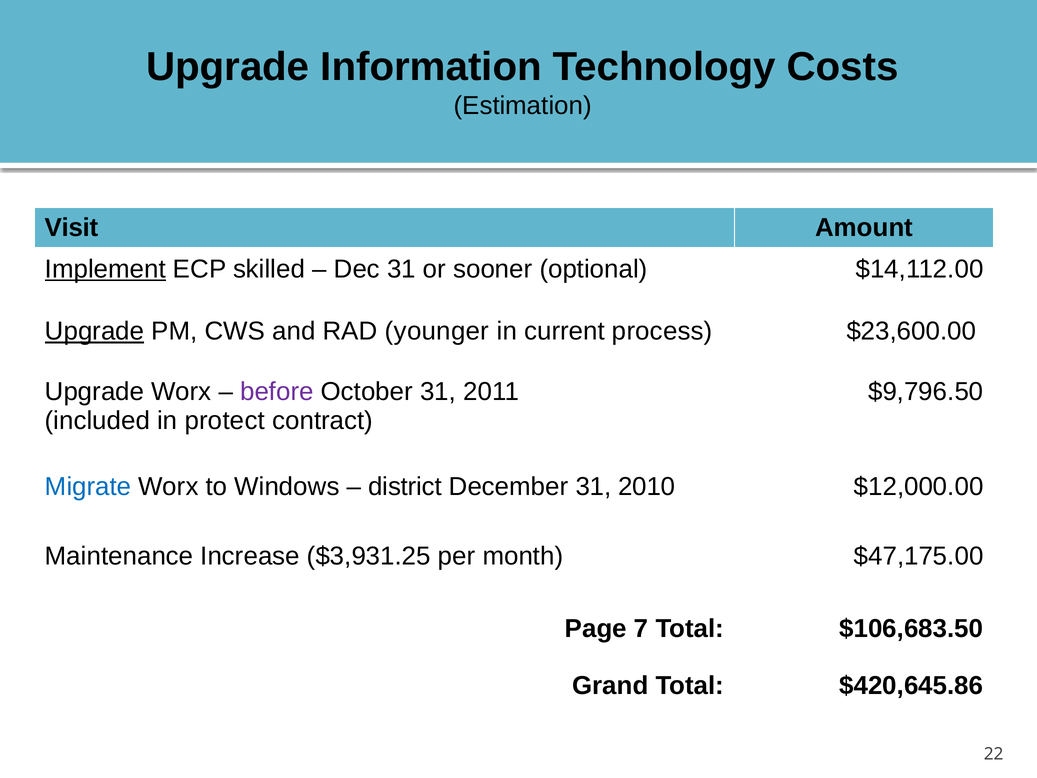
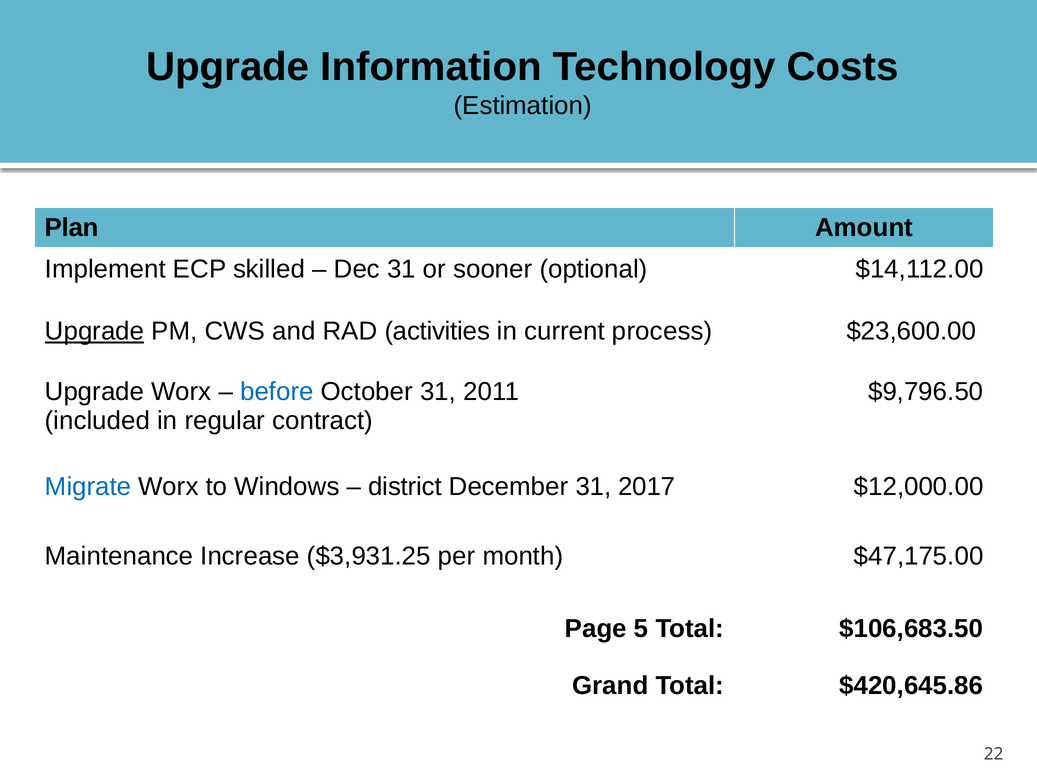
Visit: Visit -> Plan (72, 228)
Implement underline: present -> none (105, 269)
younger: younger -> activities (437, 331)
before colour: purple -> blue (277, 392)
protect: protect -> regular (225, 421)
31 2010: 2010 -> 2017 (647, 487)
7: 7 -> 5 (641, 629)
